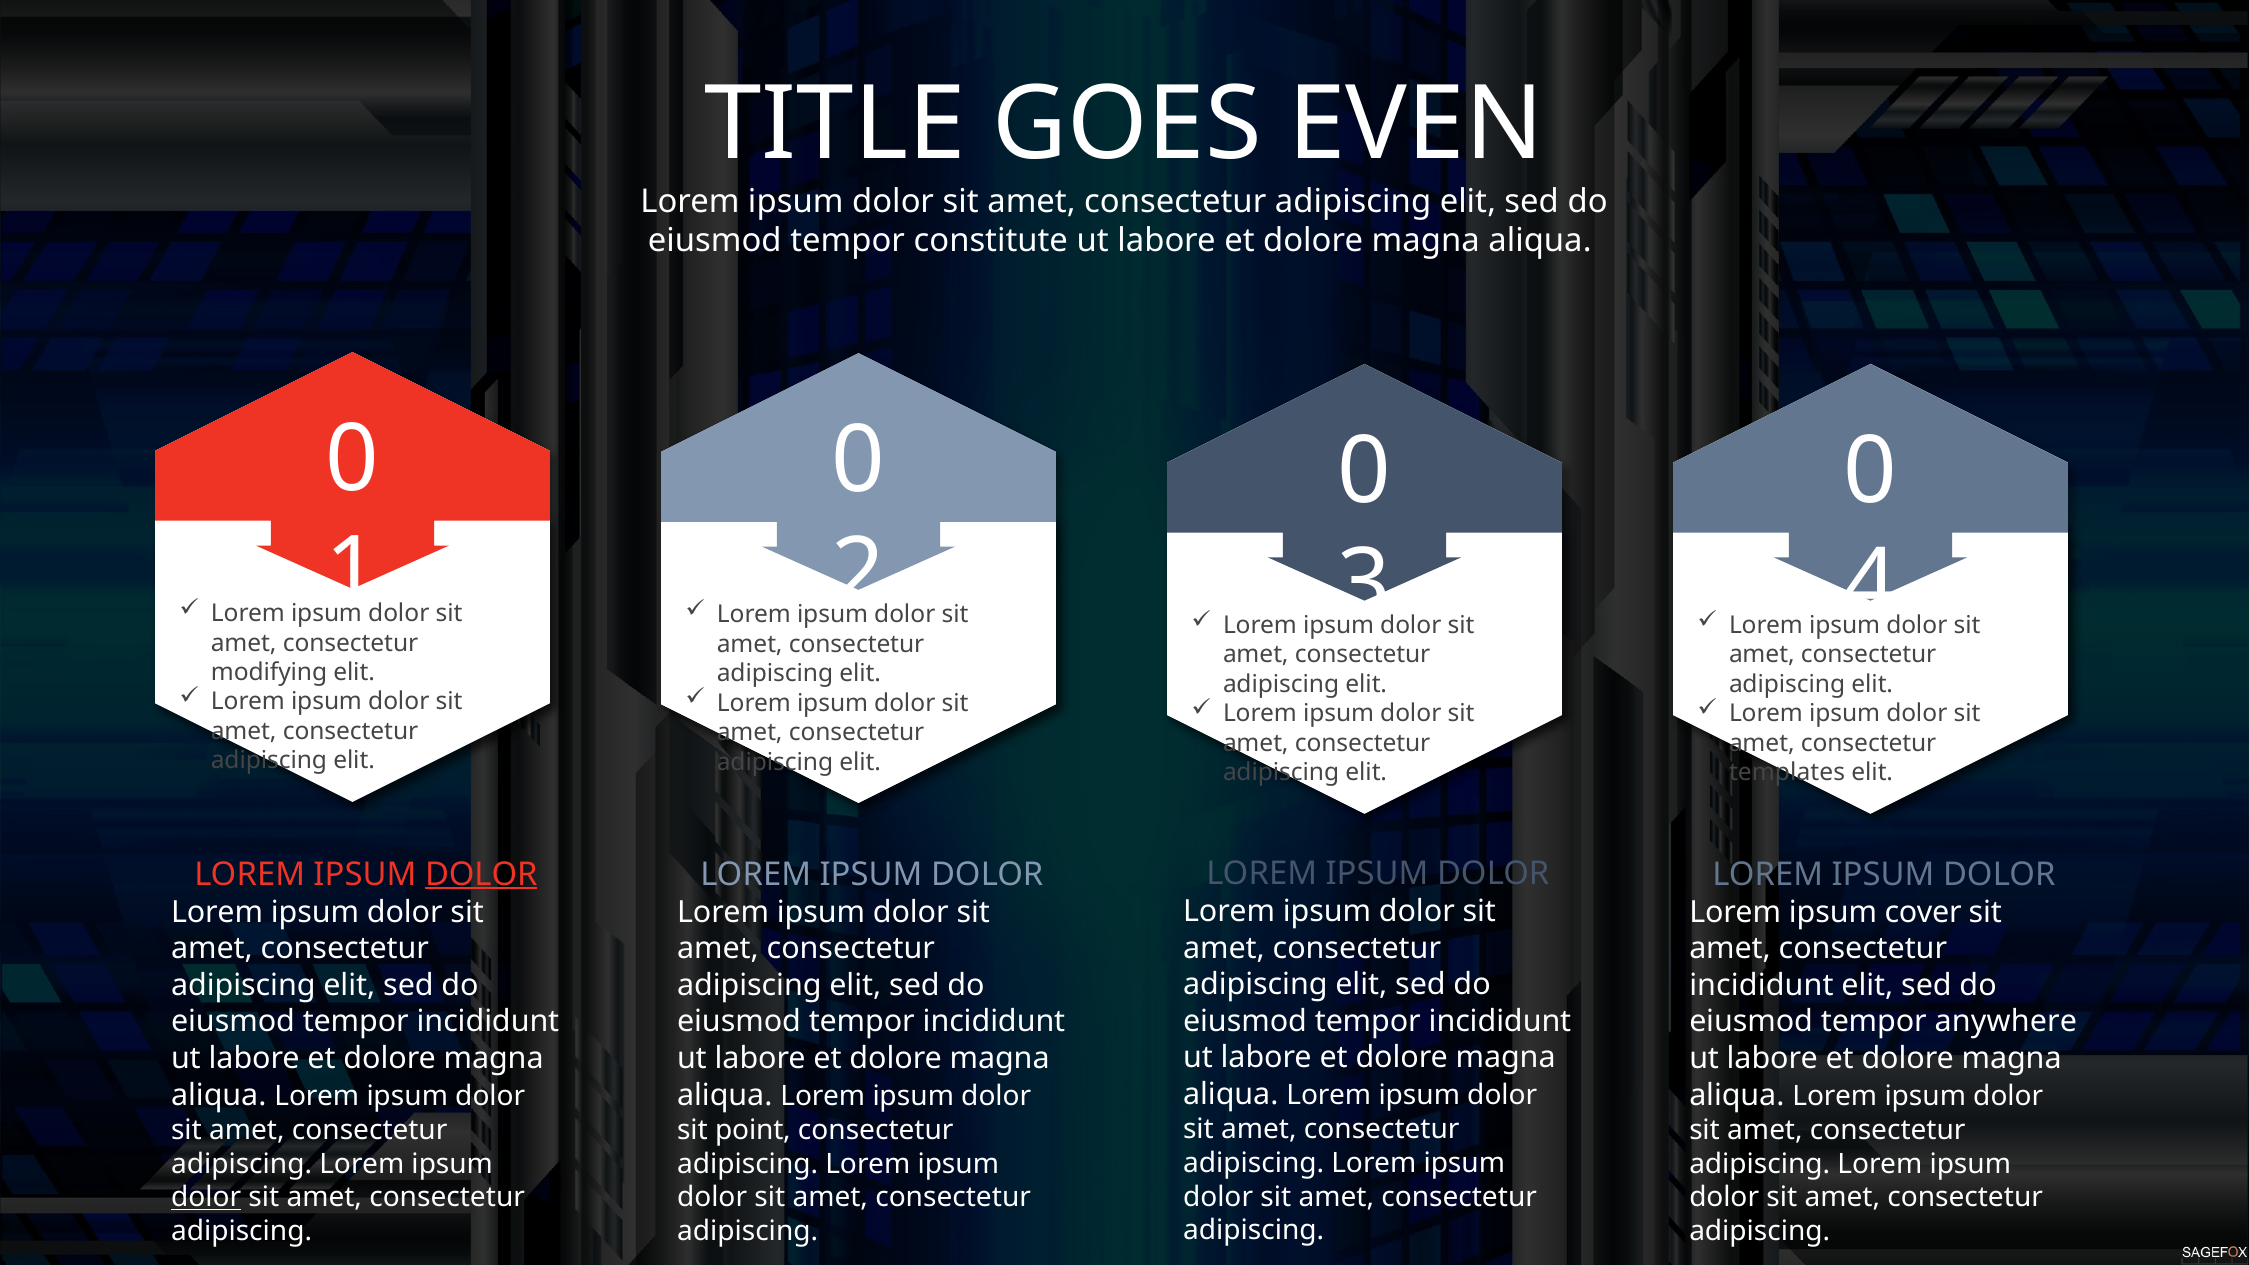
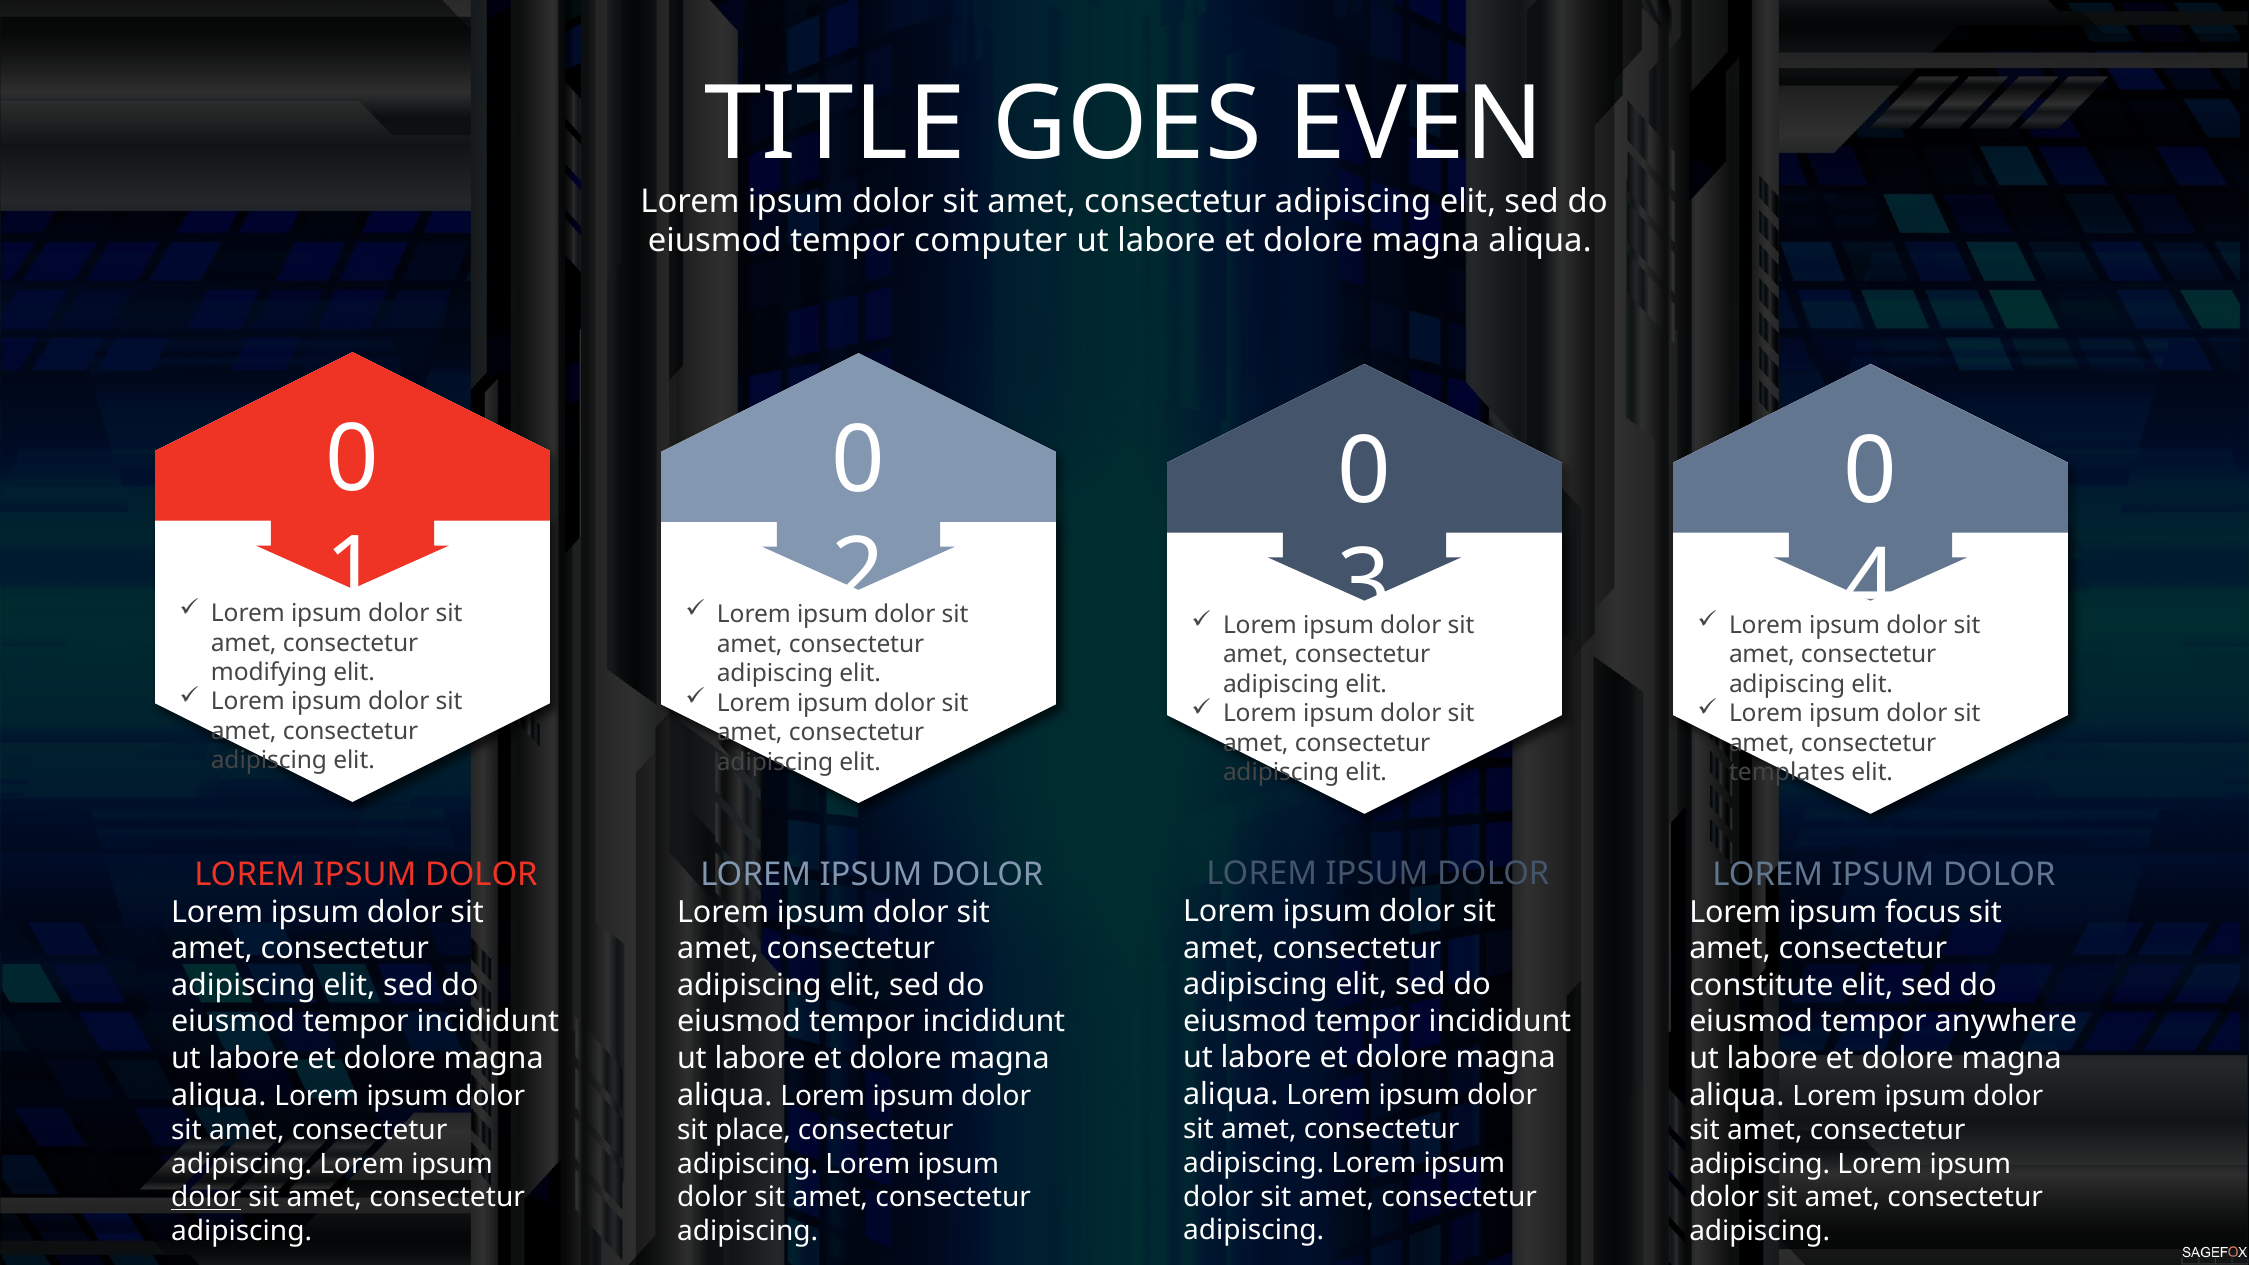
constitute: constitute -> computer (991, 241)
DOLOR underline: present -> none (481, 874)
cover: cover -> focus (1923, 912)
incididunt: incididunt -> constitute (1761, 985)
point: point -> place (753, 1130)
